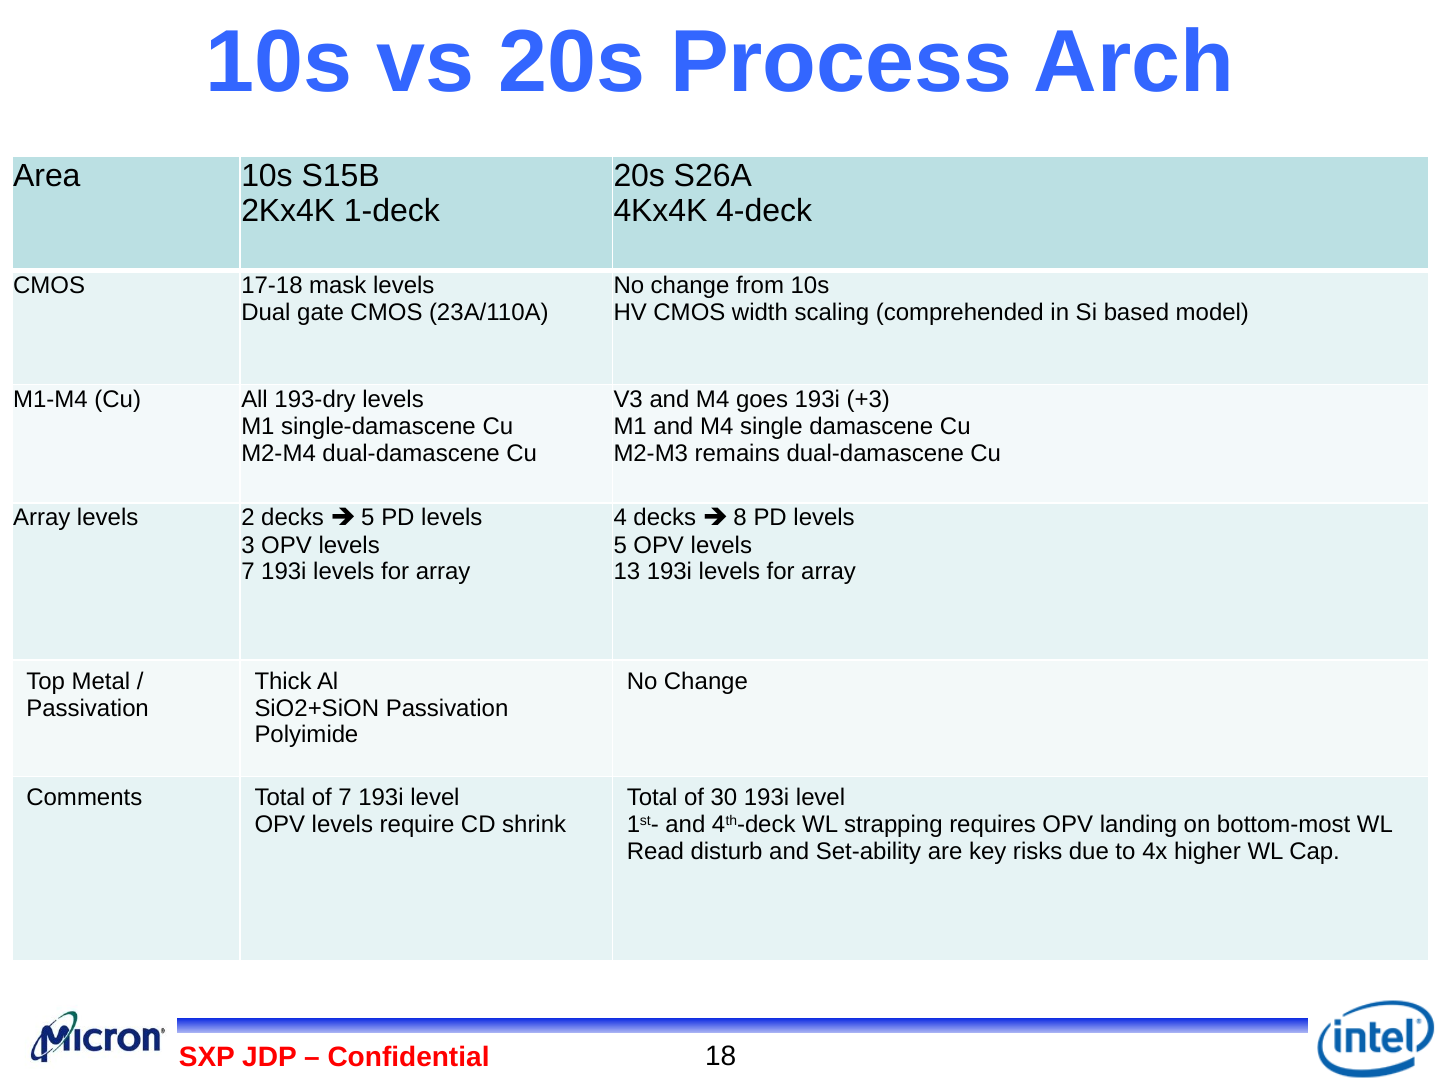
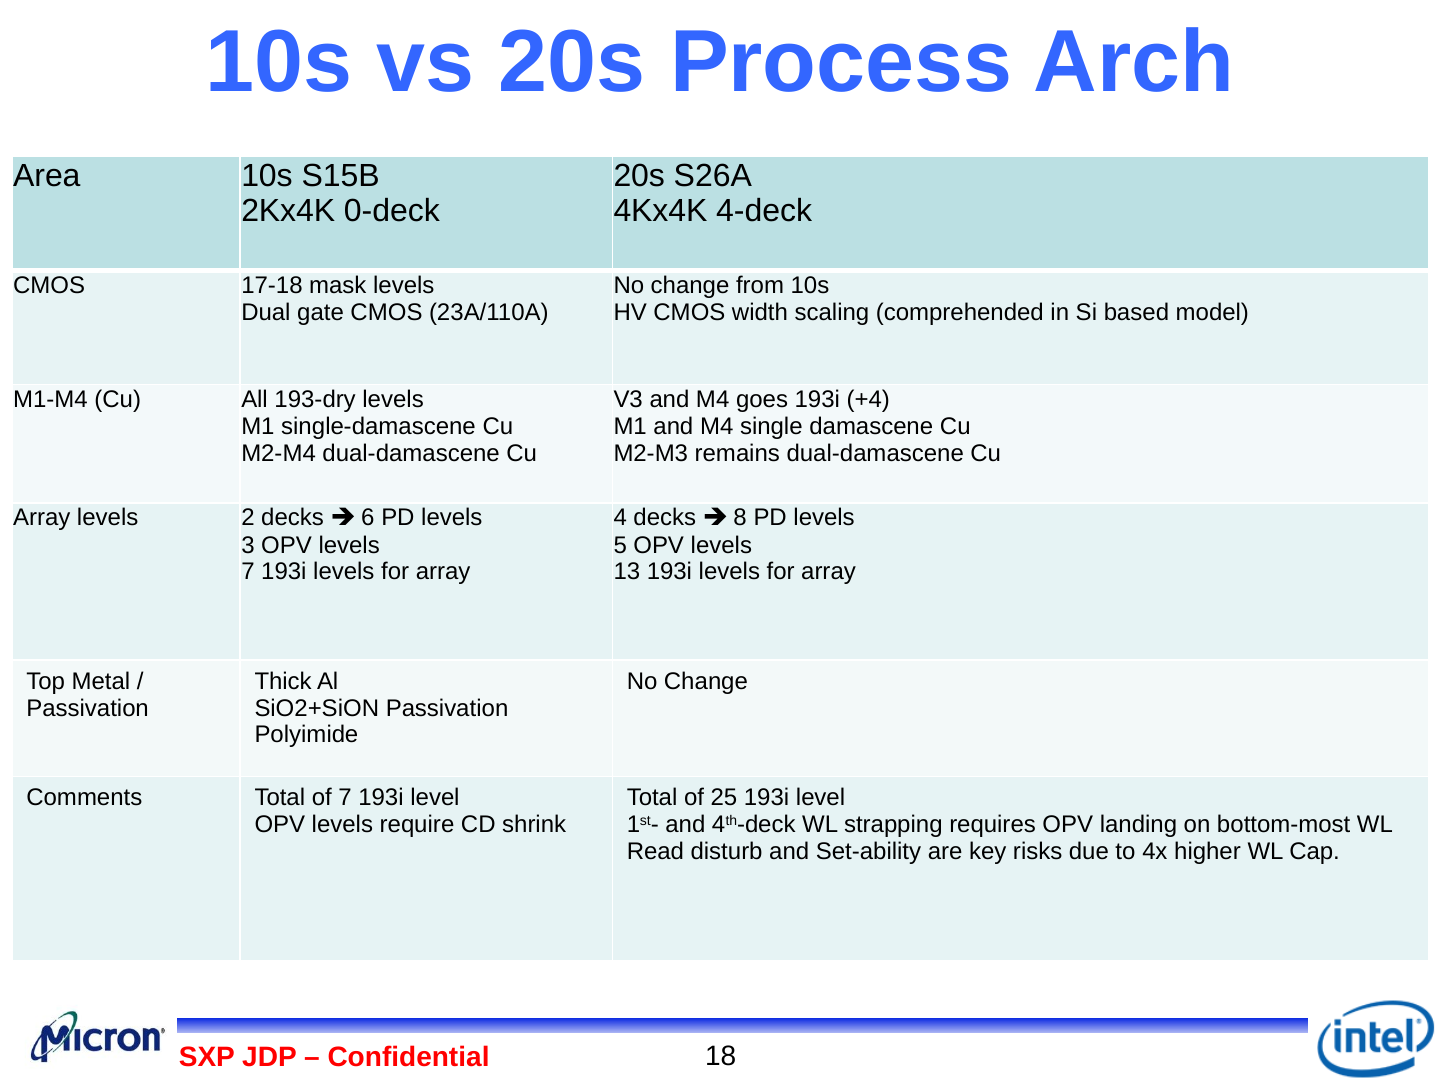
1-deck: 1-deck -> 0-deck (392, 211)
+3: +3 -> +4 (868, 399)
5: 5 -> 6 (368, 518)
30: 30 -> 25 (724, 797)
